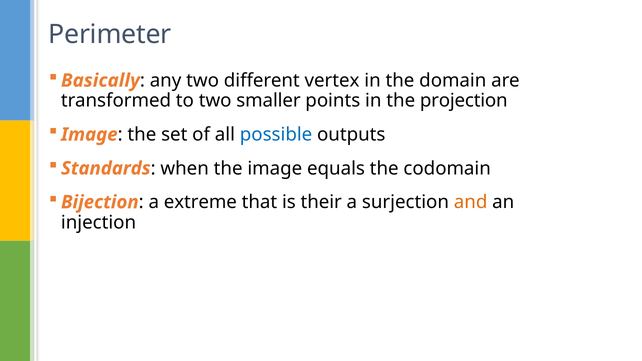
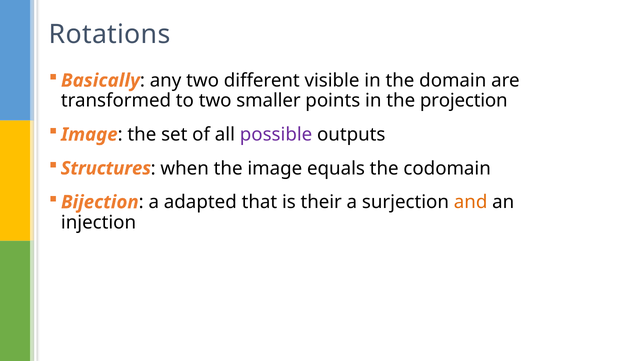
Perimeter: Perimeter -> Rotations (110, 35)
vertex: vertex -> visible (332, 81)
possible colour: blue -> purple (276, 135)
Standards: Standards -> Structures (106, 168)
extreme: extreme -> adapted (200, 202)
